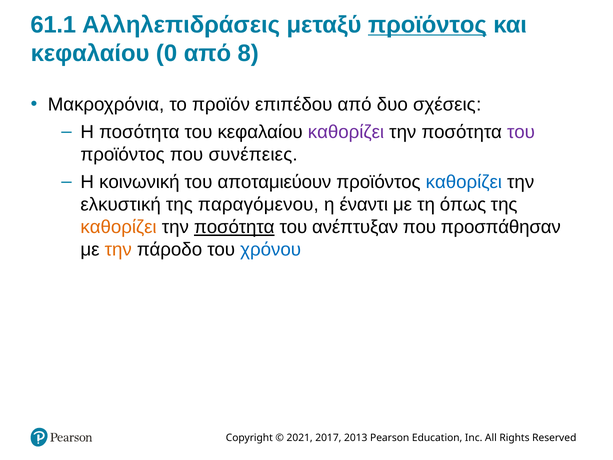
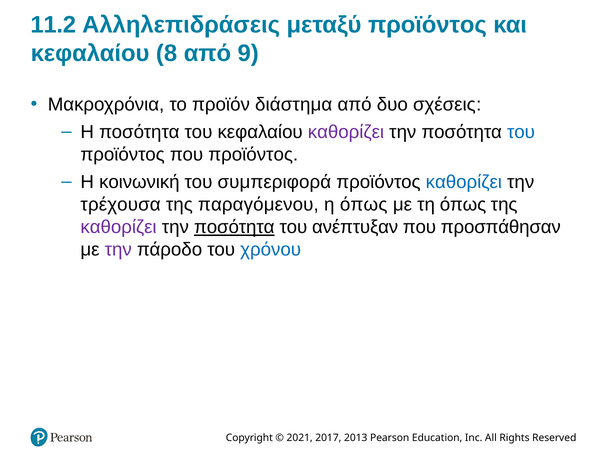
61.1: 61.1 -> 11.2 (53, 25)
προϊόντος underline: present -> none (427, 25)
0: 0 -> 8 (167, 53)
8: 8 -> 9 (248, 53)
επιπέδου: επιπέδου -> διάστημα (294, 104)
του colour: purple -> blue (521, 132)
που συνέπειες: συνέπειες -> προϊόντος (253, 155)
αποταμιεύουν: αποταμιεύουν -> συμπεριφορά (274, 182)
ελκυστική: ελκυστική -> τρέχουσα (121, 205)
η έναντι: έναντι -> όπως (364, 205)
καθορίζει colour: orange -> purple (119, 227)
την colour: orange -> purple (118, 250)
